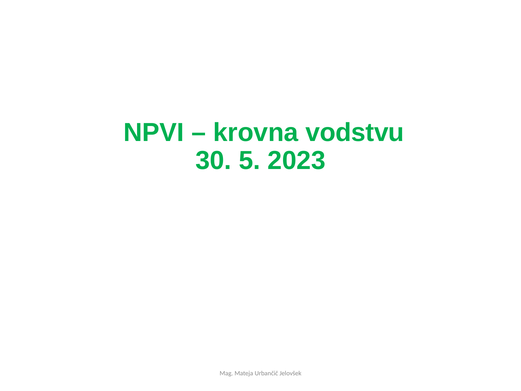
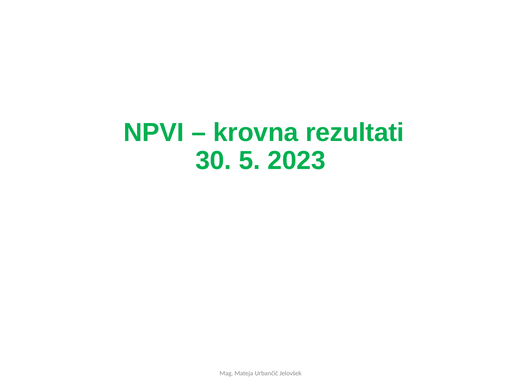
vodstvu: vodstvu -> rezultati (355, 132)
